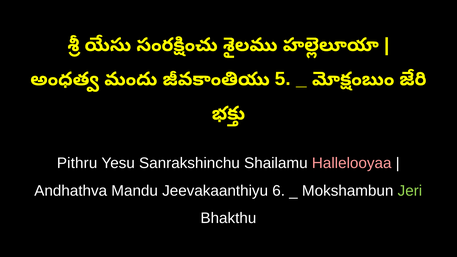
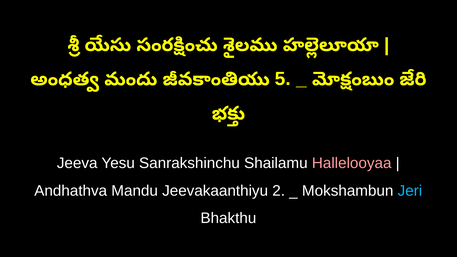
Pithru: Pithru -> Jeeva (77, 163)
6: 6 -> 2 (279, 191)
Jeri colour: light green -> light blue (410, 191)
